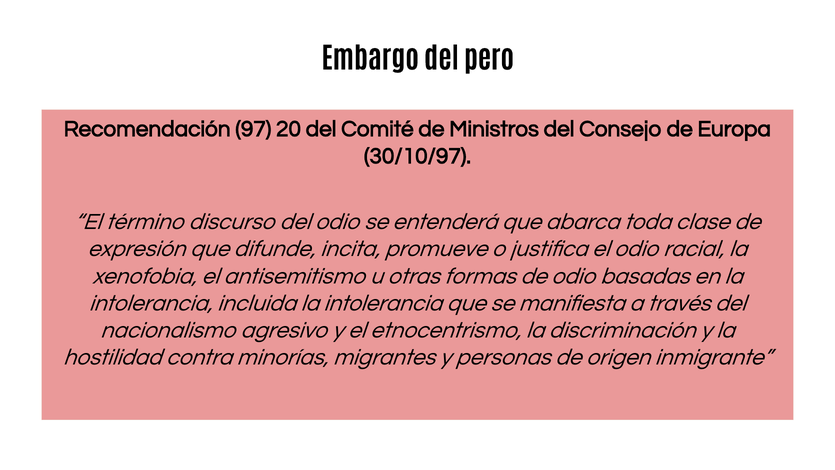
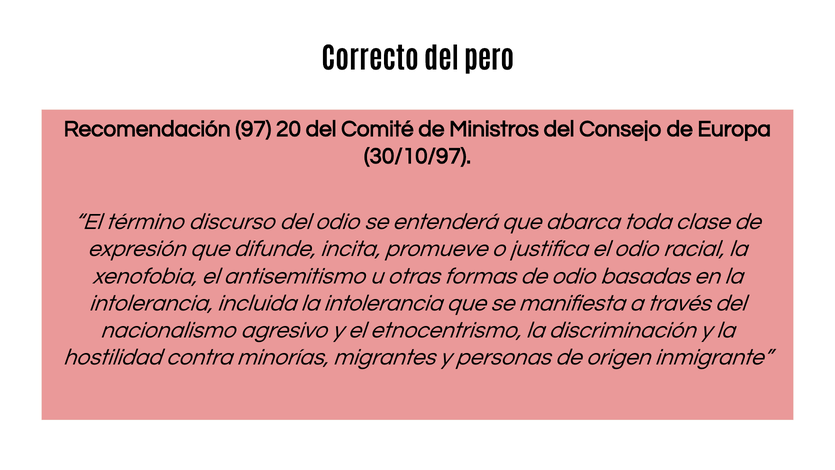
Embargo: Embargo -> Correcto (370, 60)
